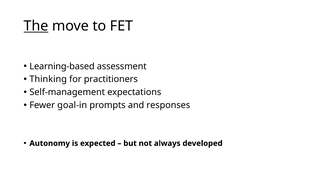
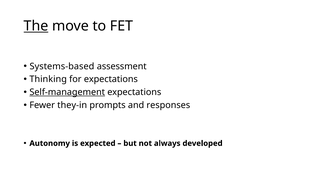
Learning-based: Learning-based -> Systems-based (62, 66)
for practitioners: practitioners -> expectations (111, 79)
Self-management underline: none -> present (67, 92)
goal-in: goal-in -> they-in (72, 105)
